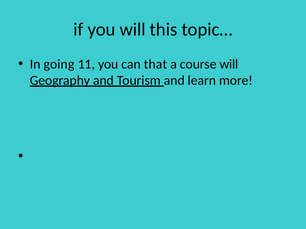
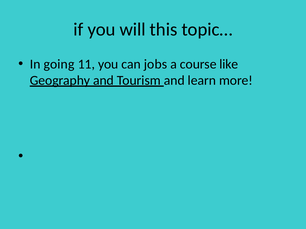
that: that -> jobs (156, 64)
course will: will -> like (229, 64)
